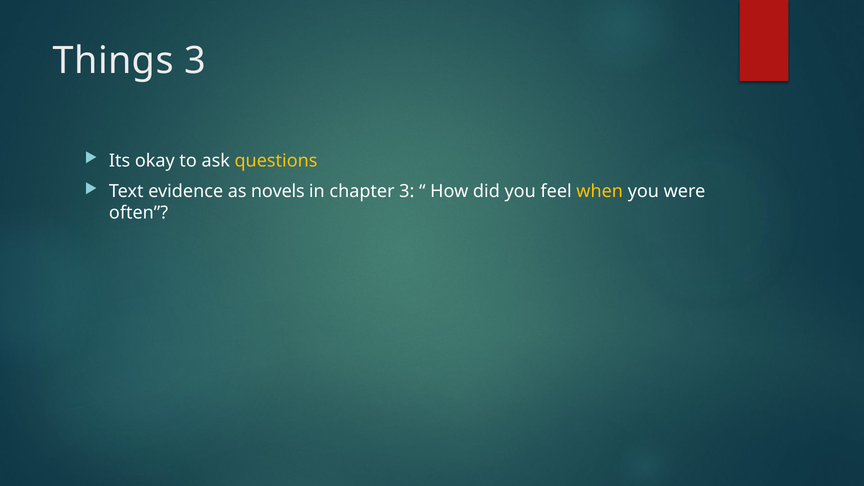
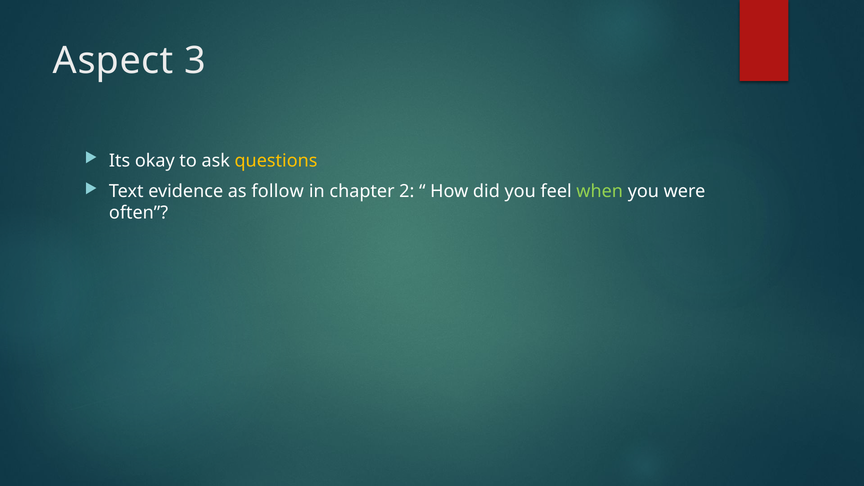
Things: Things -> Aspect (113, 61)
novels: novels -> follow (278, 191)
chapter 3: 3 -> 2 (407, 191)
when colour: yellow -> light green (600, 191)
